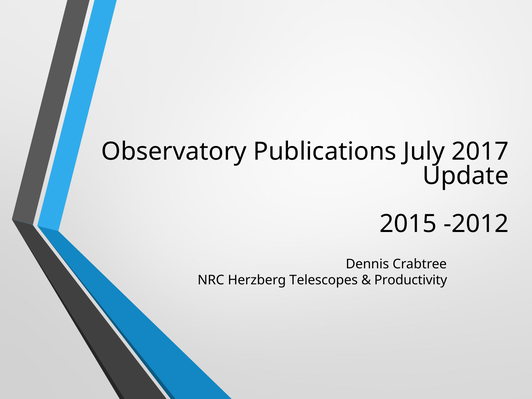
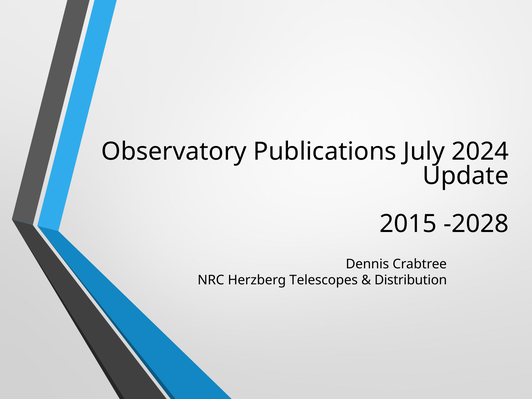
2017: 2017 -> 2024 (480, 152)
-2012: -2012 -> -2028 (476, 224)
Productivity: Productivity -> Distribution (411, 280)
